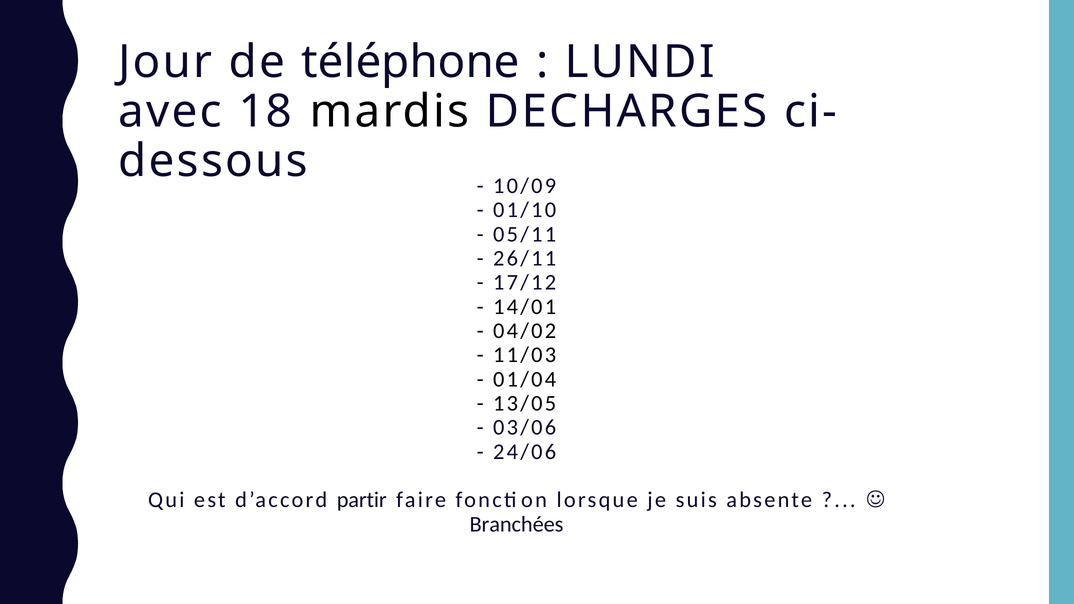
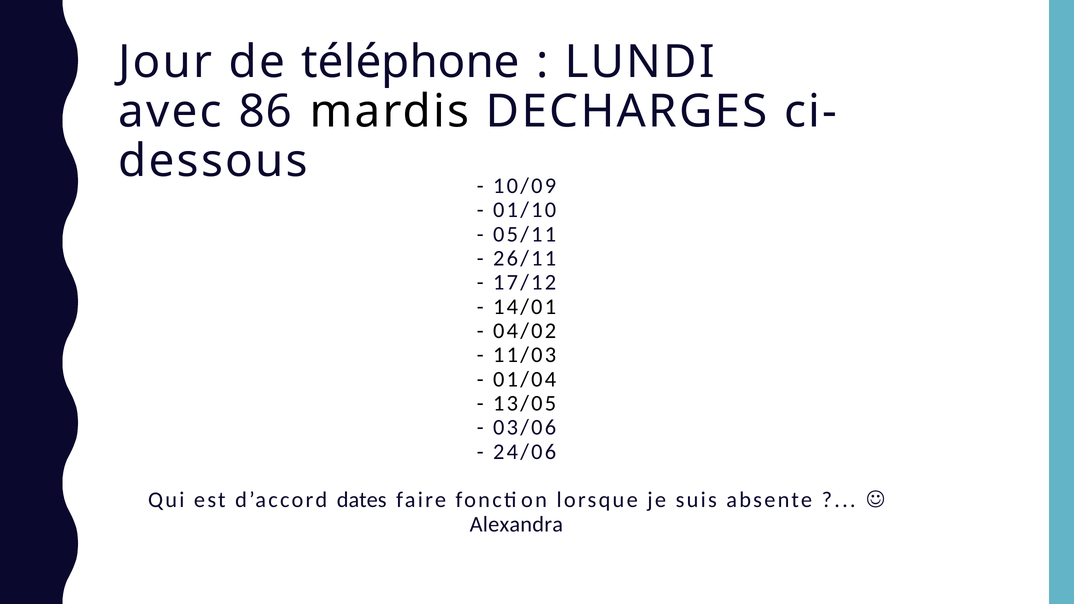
18: 18 -> 86 (265, 112)
partir: partir -> dates (362, 500)
Branchées: Branchées -> Alexandra (516, 524)
